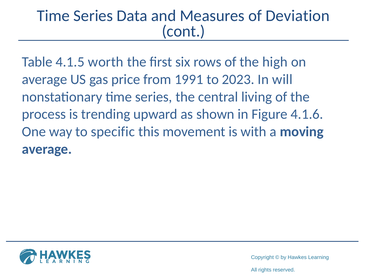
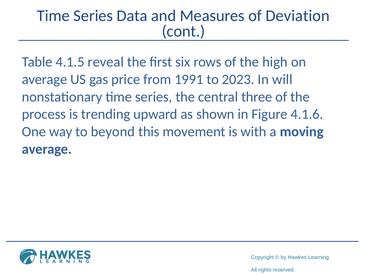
worth: worth -> reveal (106, 62)
living: living -> three (257, 97)
specific: specific -> beyond (113, 132)
